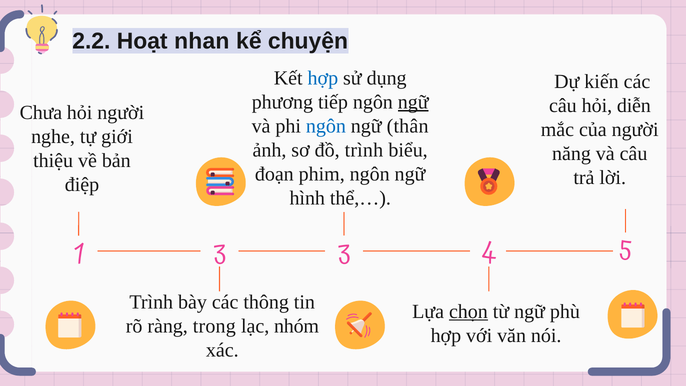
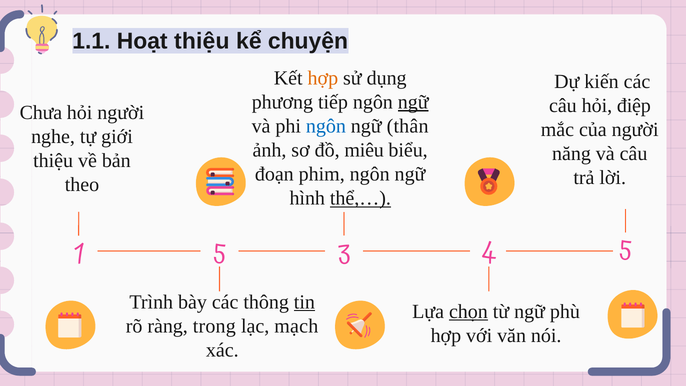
2.2: 2.2 -> 1.1 (91, 41)
Hoạt nhan: nhan -> thiệu (202, 41)
hợp colour: blue -> orange (323, 78)
diễn: diễn -> điệp (634, 105)
đồ trình: trình -> miêu (364, 150)
điệp: điệp -> theo (82, 185)
thể,… underline: none -> present (360, 198)
1 3: 3 -> 5 (220, 253)
tin underline: none -> present (304, 302)
nhóm: nhóm -> mạch (296, 326)
